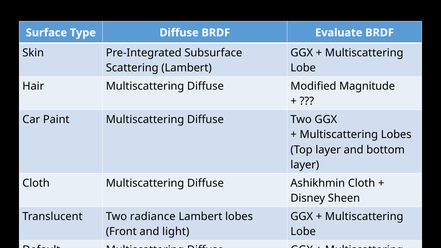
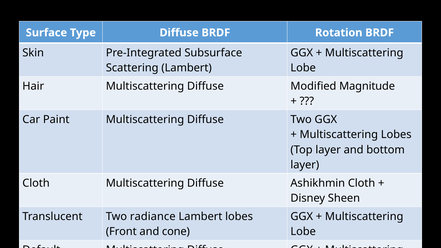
Evaluate: Evaluate -> Rotation (339, 33)
light: light -> cone (176, 232)
